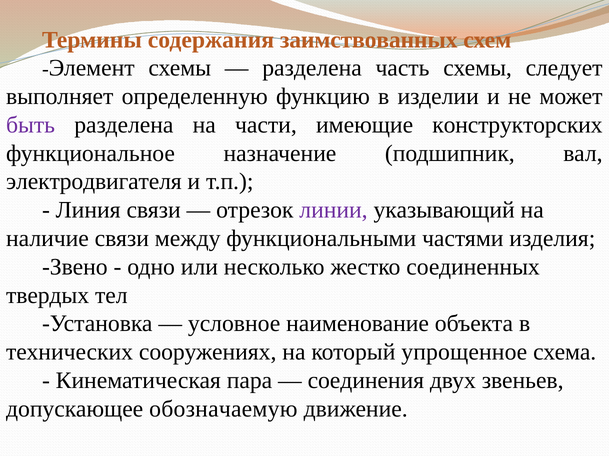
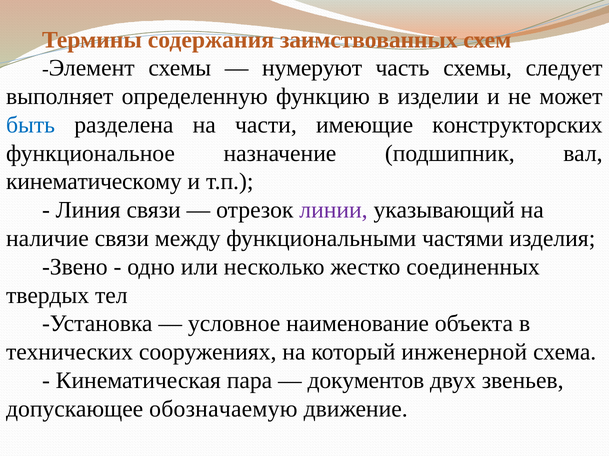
разделена: разделена -> нумеруют (312, 68)
быть colour: purple -> blue (31, 125)
электродвигателя: электродвигателя -> кинематическому (94, 182)
упрощенное: упрощенное -> инженерной (464, 353)
соединения: соединения -> документов (366, 381)
